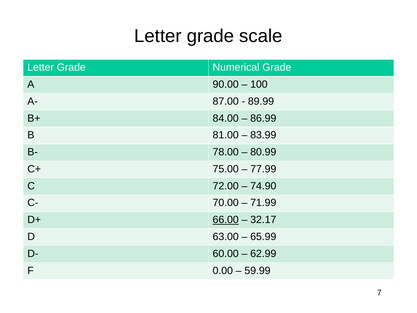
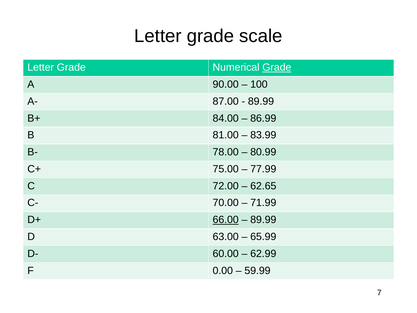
Grade underline: none -> present (277, 67)
74.90: 74.90 -> 62.65 (263, 186)
32.17: 32.17 -> 89.99 (263, 220)
